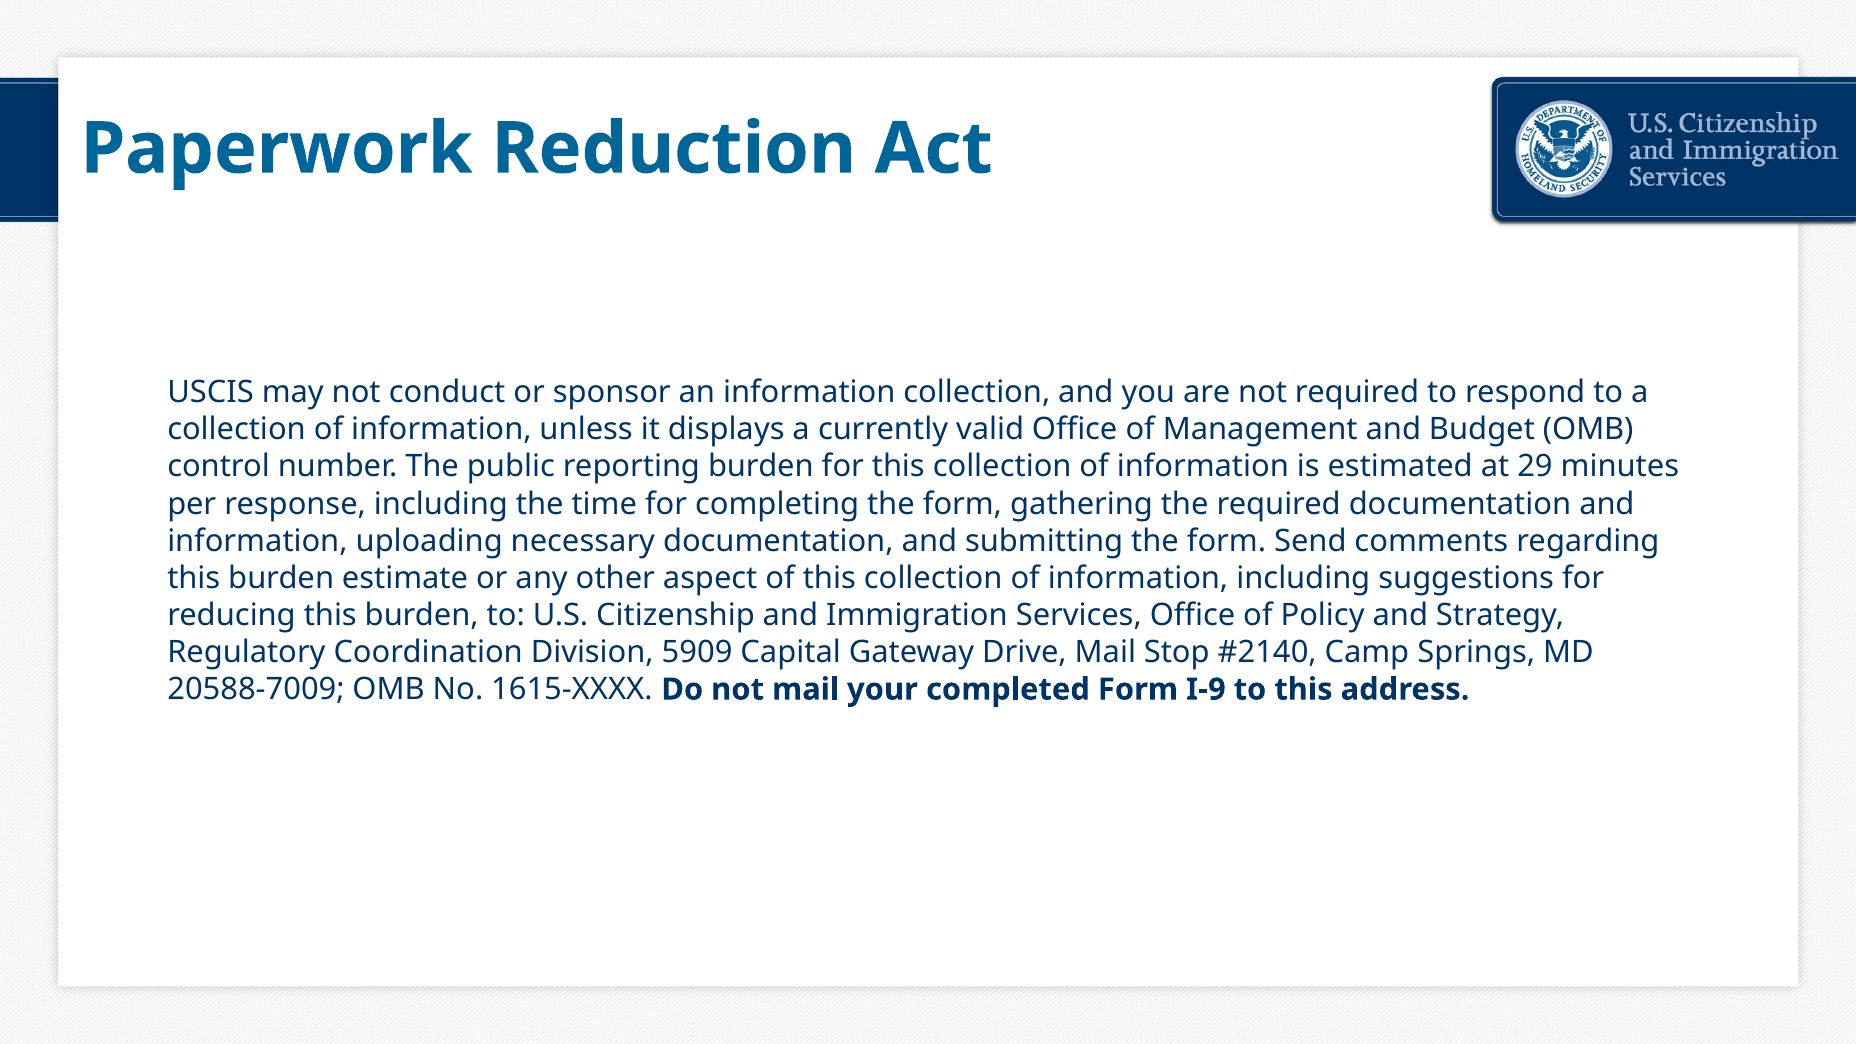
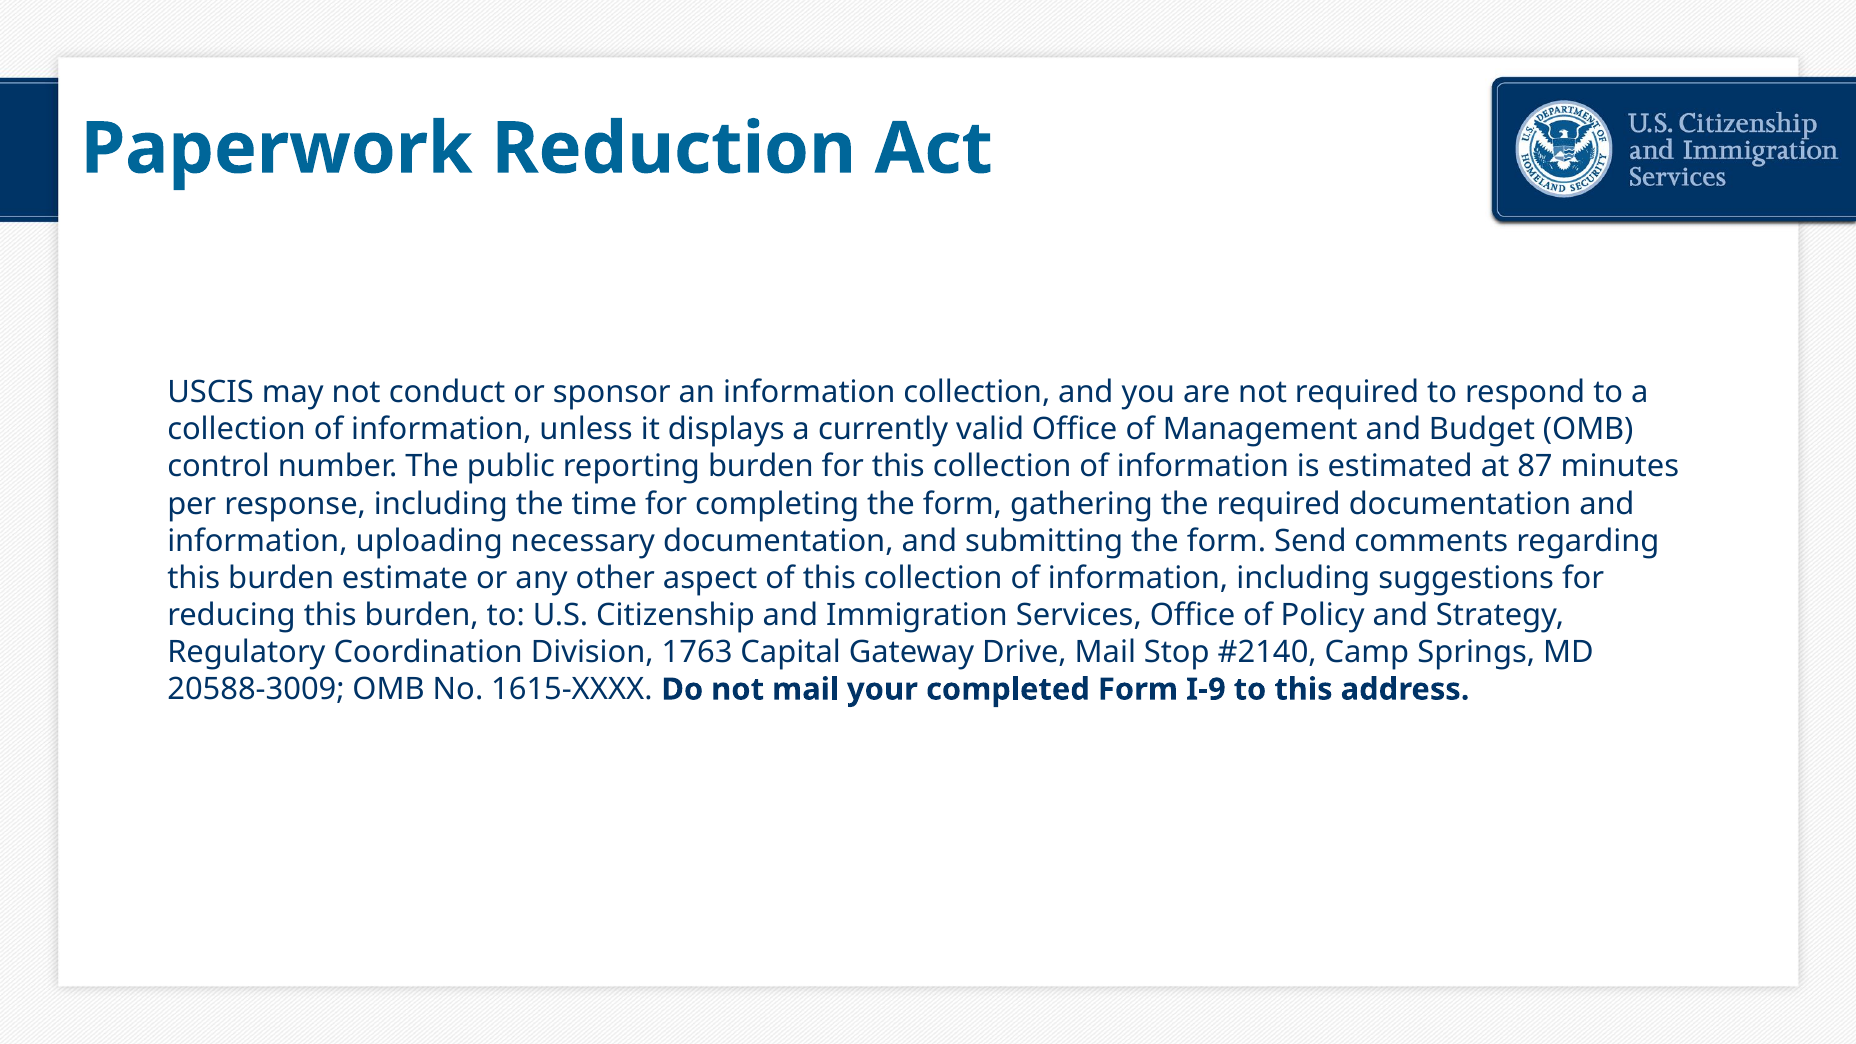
29: 29 -> 87 (1535, 467)
5909: 5909 -> 1763 (697, 652)
20588-7009: 20588-7009 -> 20588-3009 (256, 689)
